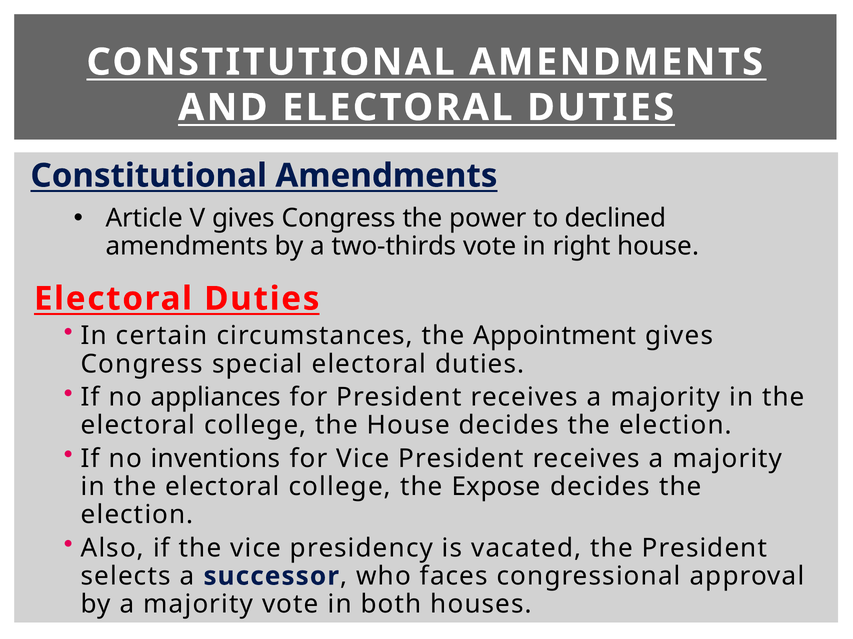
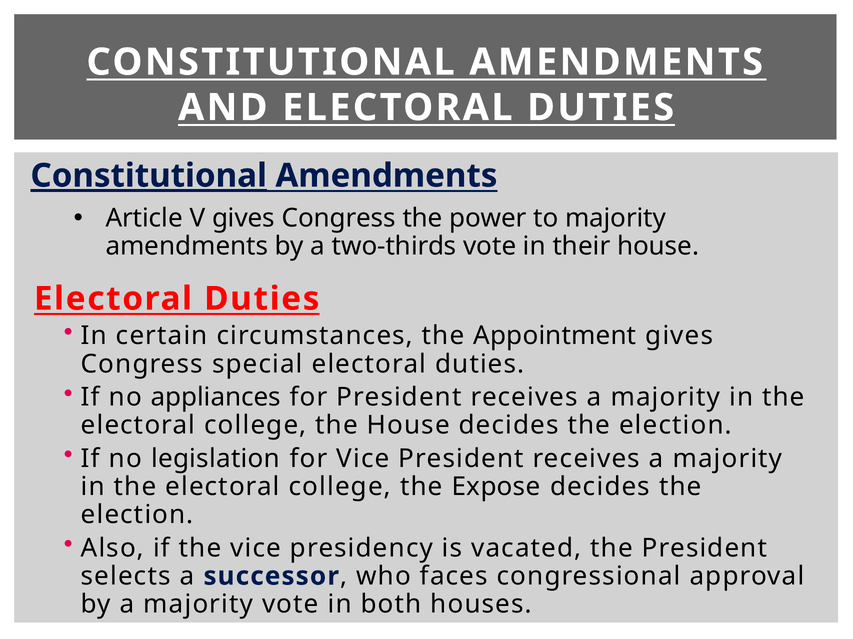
Constitutional underline: none -> present (149, 176)
to declined: declined -> majority (616, 218)
right: right -> their (581, 246)
inventions: inventions -> legislation (216, 459)
